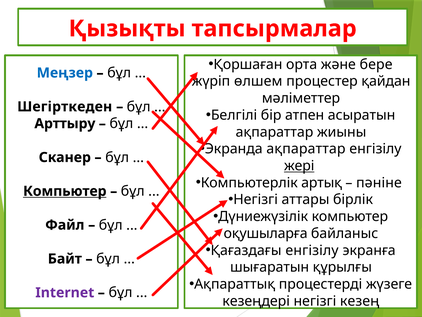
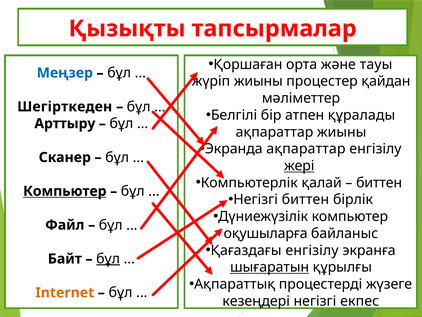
бере: бере -> тауы (376, 64)
өлшем: өлшем -> жиыны (258, 81)
асыратын: асыратын -> құралады (362, 115)
артық: артық -> қалай (322, 182)
пәніне: пәніне -> биттен (379, 182)
Негізгі аттары: аттары -> биттен (305, 199)
бұл underline: none -> present (108, 258)
шығаратын underline: none -> present (270, 267)
Internet colour: purple -> orange (65, 292)
кезең: кезең -> екпес (360, 301)
